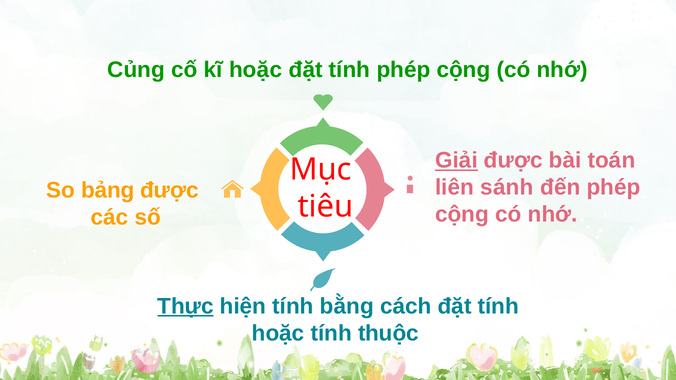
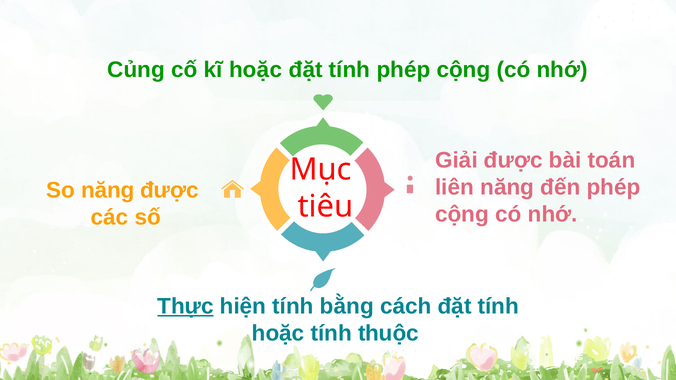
Giải underline: present -> none (456, 161)
liên sánh: sánh -> năng (507, 188)
So bảng: bảng -> năng (108, 190)
